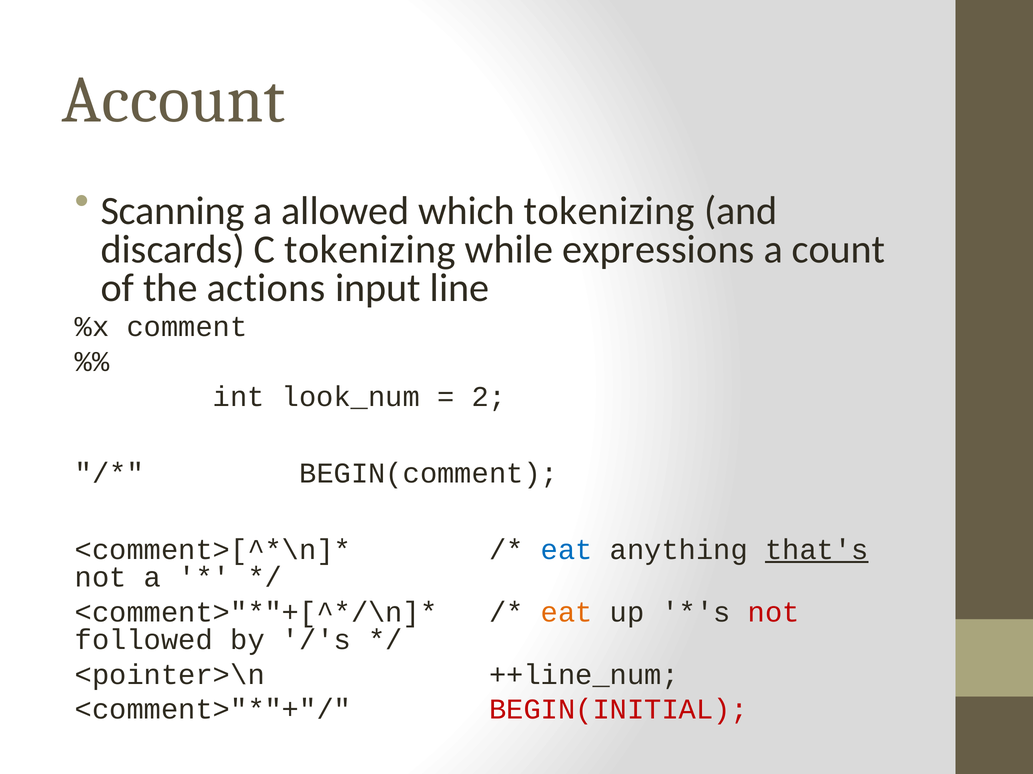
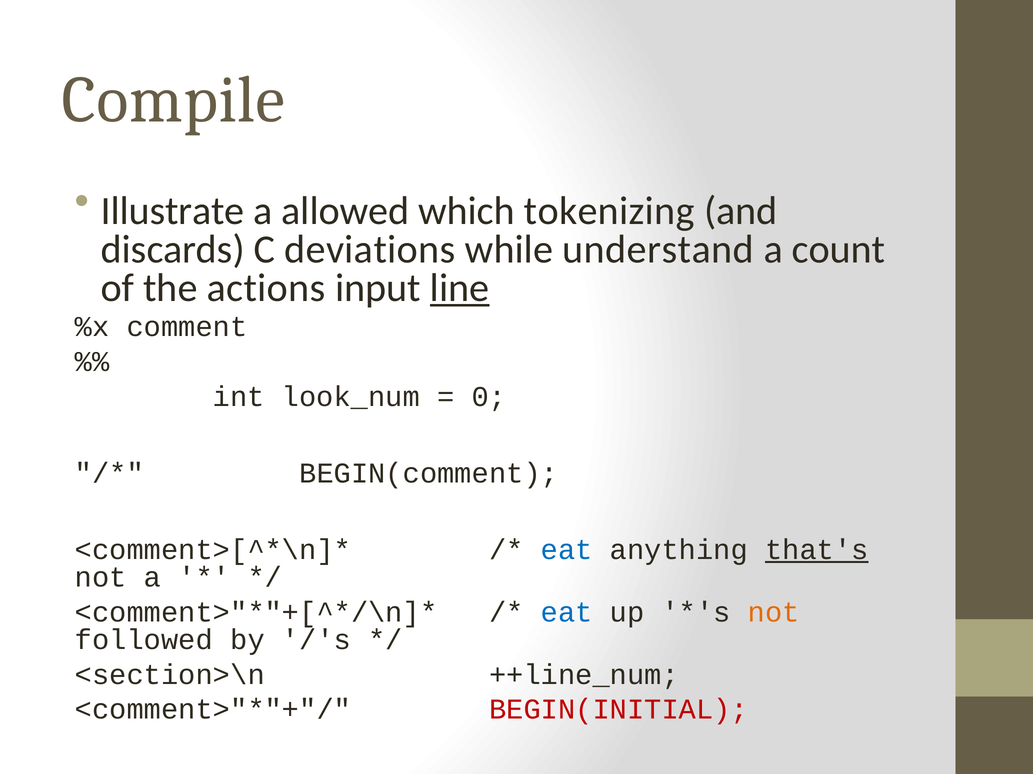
Account: Account -> Compile (174, 100)
Scanning: Scanning -> Illustrate (173, 211)
C tokenizing: tokenizing -> deviations (370, 250)
expressions: expressions -> understand (658, 250)
line underline: none -> present (460, 288)
2: 2 -> 0 (489, 397)
eat colour: orange -> blue (567, 613)
not colour: red -> orange (774, 613)
<pointer>\n: <pointer>\n -> <section>\n (170, 675)
